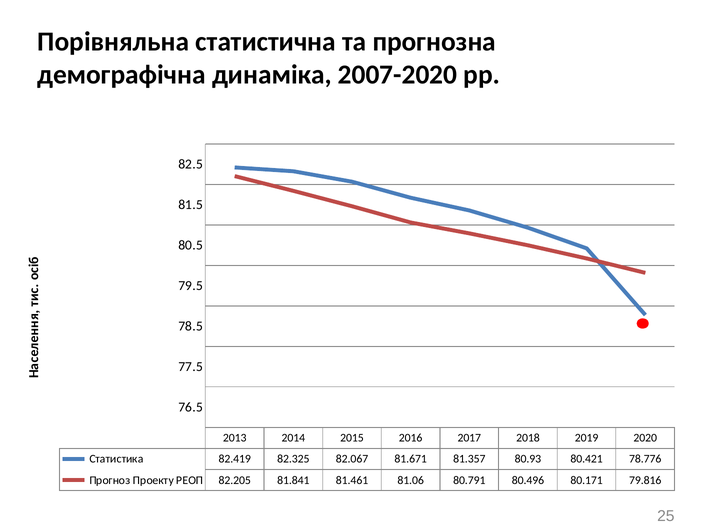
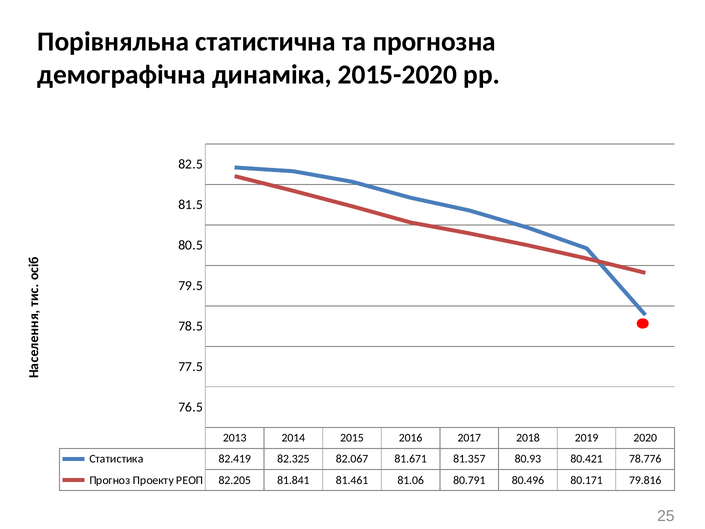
2007-2020: 2007-2020 -> 2015-2020 (398, 75)
